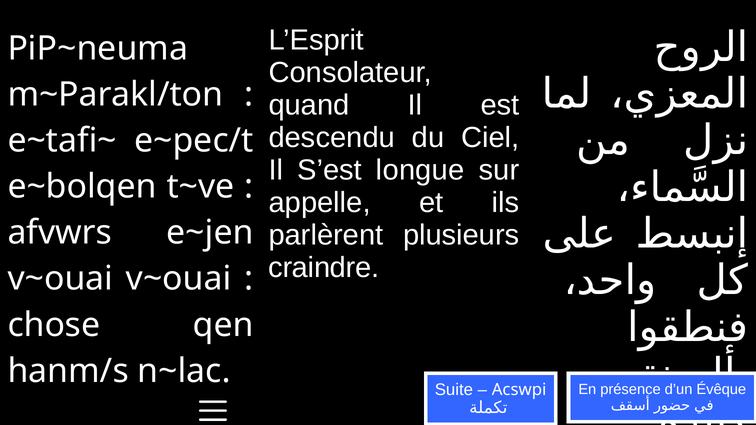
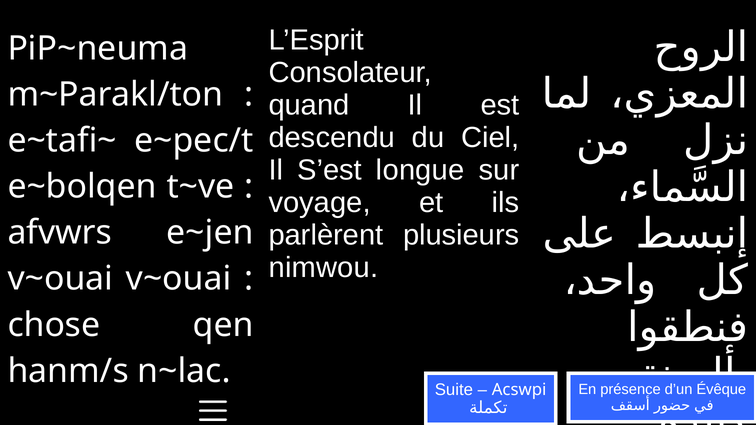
appelle: appelle -> voyage (320, 203)
craindre: craindre -> nimwou (324, 268)
